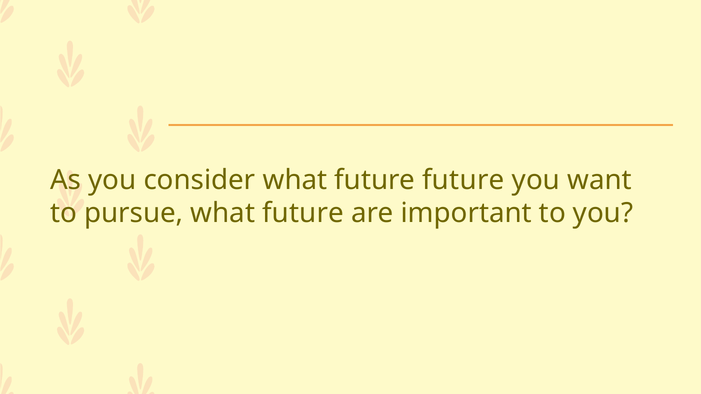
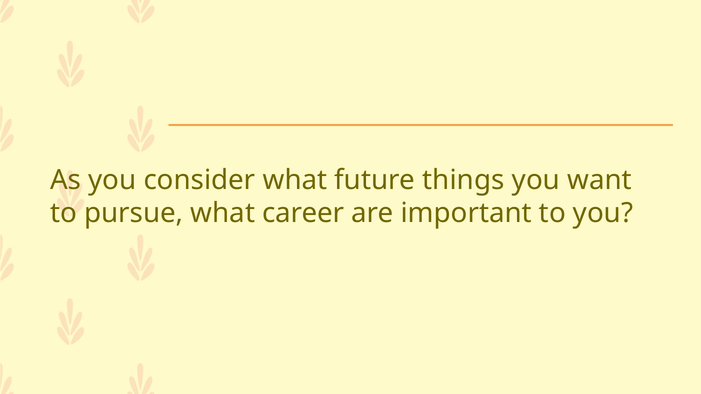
future future: future -> things (463, 180)
pursue what future: future -> career (303, 213)
